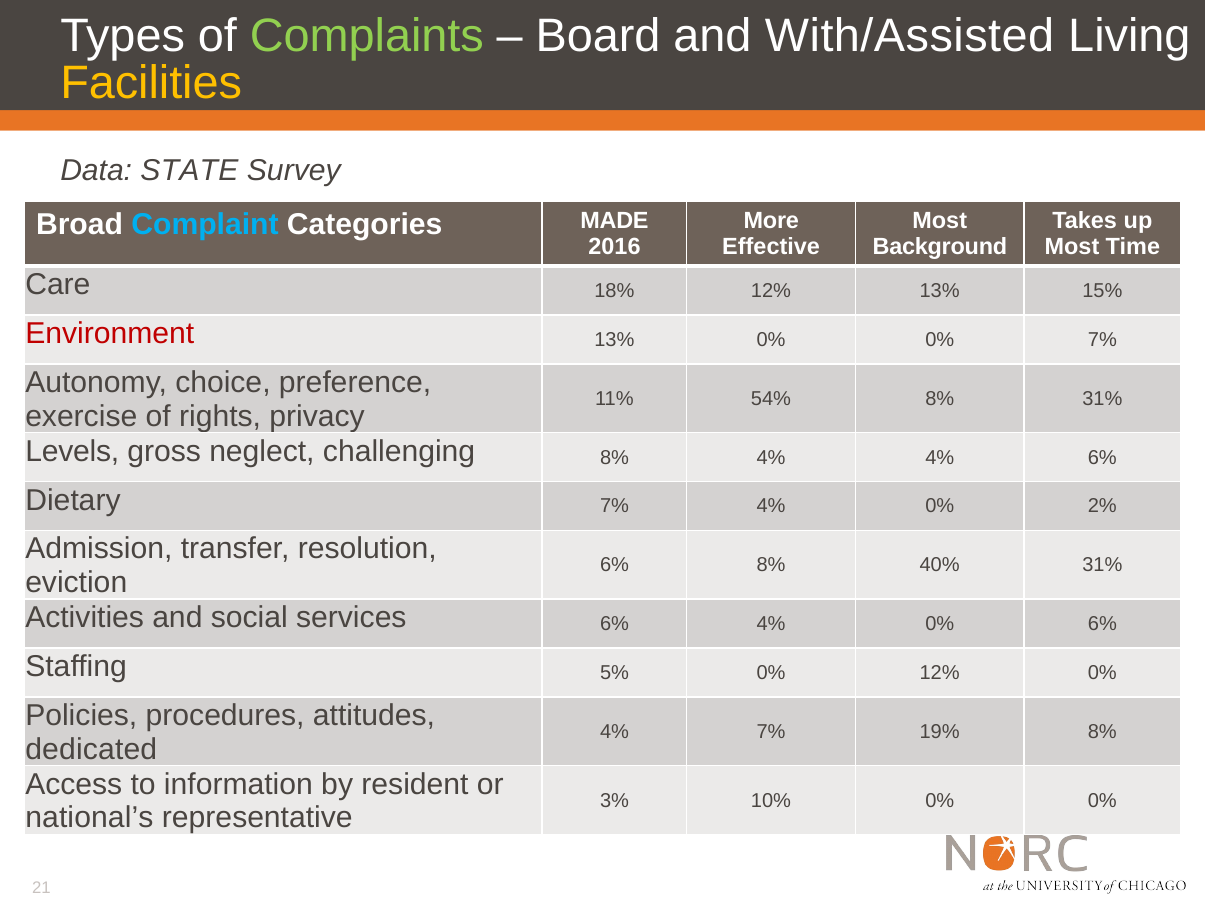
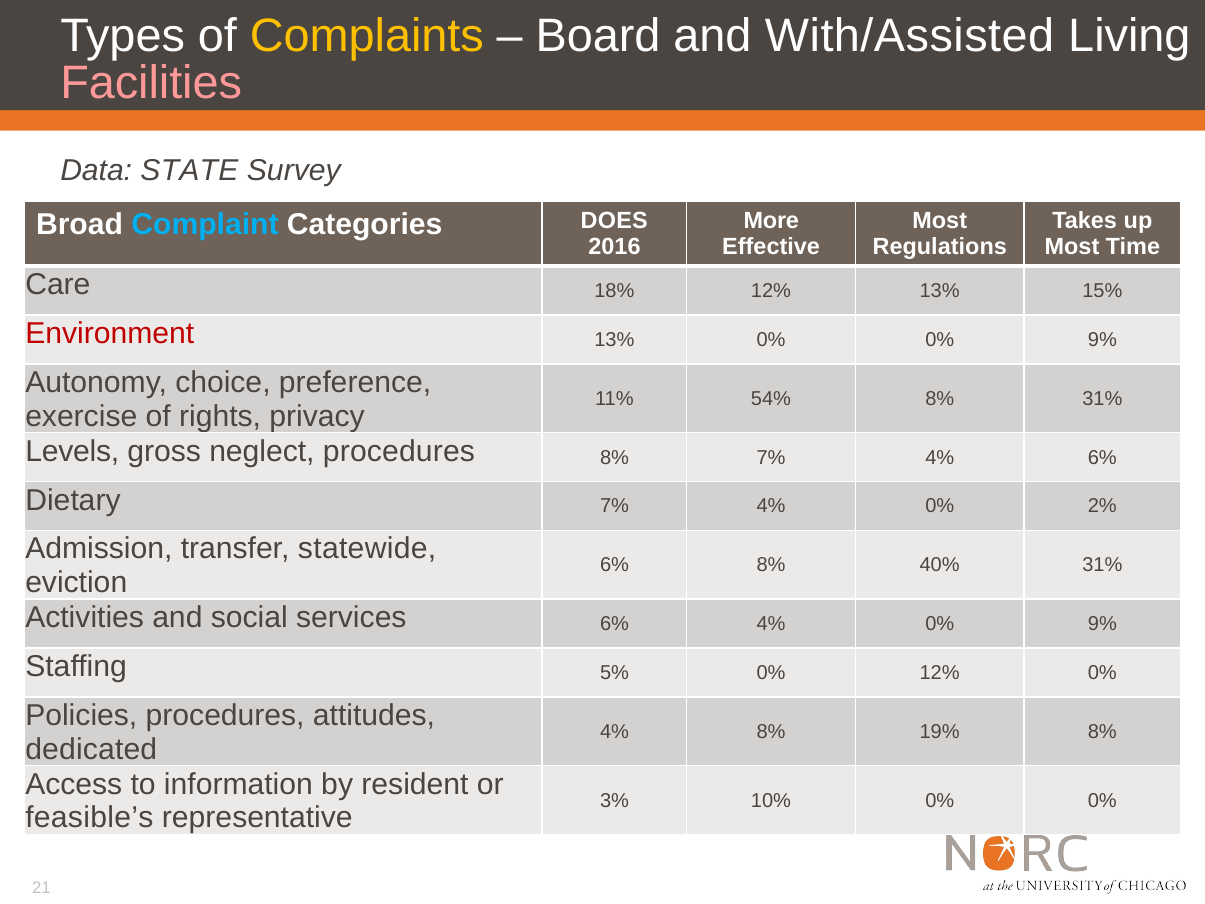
Complaints colour: light green -> yellow (367, 36)
Facilities colour: yellow -> pink (151, 83)
MADE: MADE -> DOES (614, 221)
Background: Background -> Regulations (940, 247)
0% 0% 7%: 7% -> 9% (1102, 340)
neglect challenging: challenging -> procedures (399, 451)
8% 4%: 4% -> 7% (771, 457)
resolution: resolution -> statewide (367, 549)
4% 0% 6%: 6% -> 9% (1102, 624)
4% 7%: 7% -> 8% (771, 731)
national’s: national’s -> feasible’s (89, 818)
